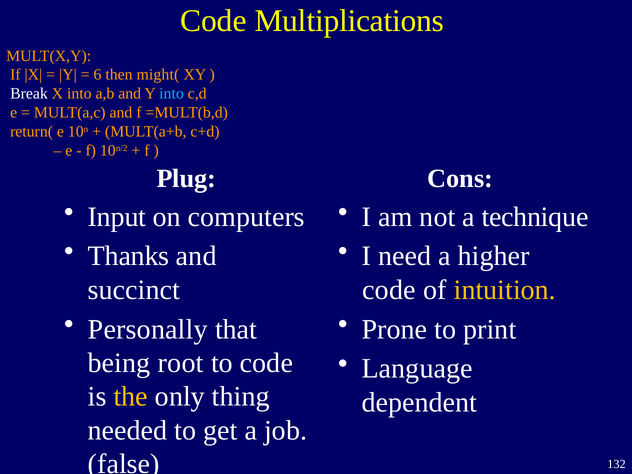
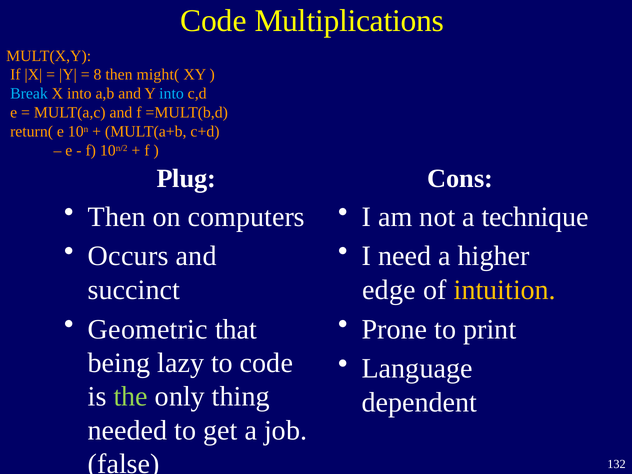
6: 6 -> 8 (98, 75)
Break colour: white -> light blue (29, 94)
Input: Input -> Then (117, 217)
Thanks: Thanks -> Occurs (128, 256)
code: code -> edge (389, 290)
Personally: Personally -> Geometric (148, 329)
root: root -> lazy (181, 363)
the colour: yellow -> light green (131, 397)
